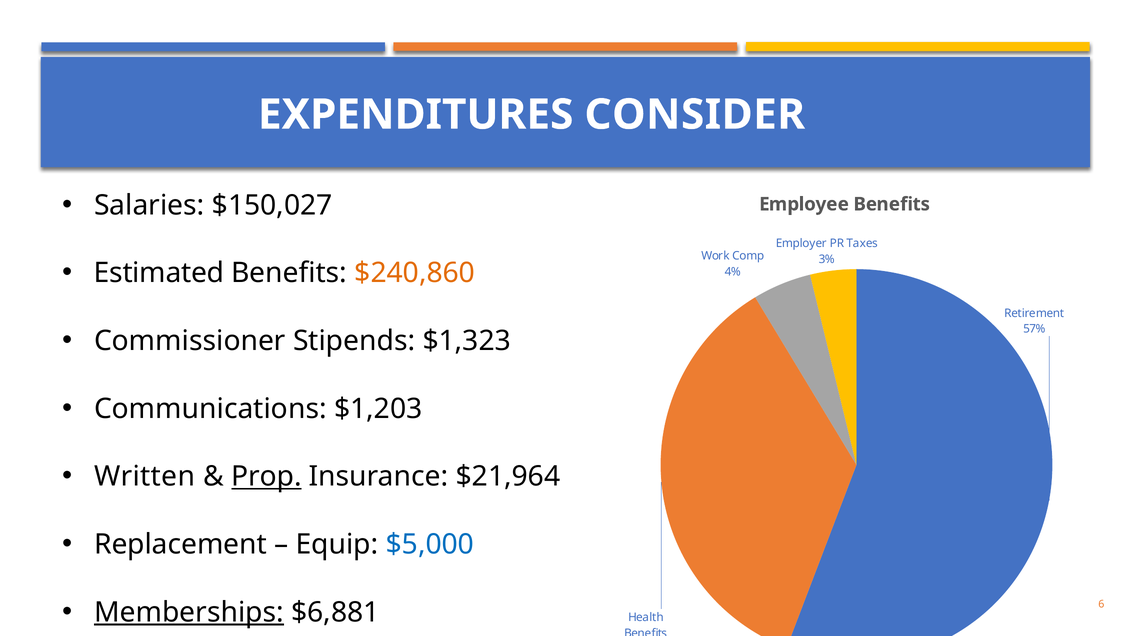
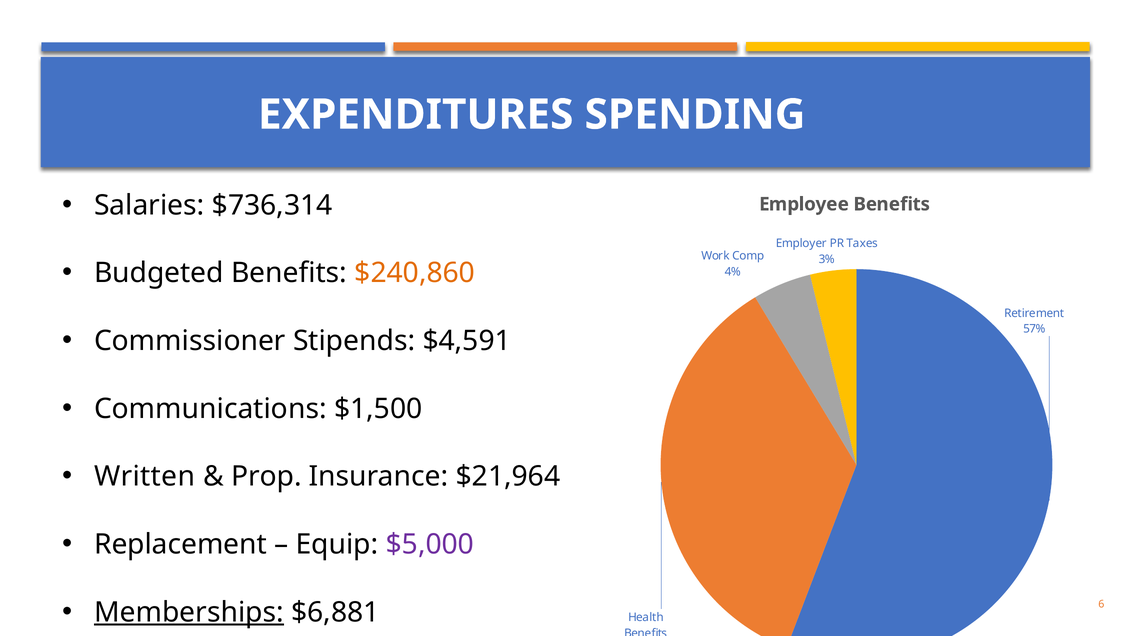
CONSIDER: CONSIDER -> SPENDING (695, 115)
$150,027: $150,027 -> $736,314 (272, 205)
Estimated: Estimated -> Budgeted (159, 273)
$1,323: $1,323 -> $4,591 (467, 341)
$1,203: $1,203 -> $1,500 (378, 409)
Prop underline: present -> none (266, 477)
$5,000 colour: blue -> purple (430, 545)
